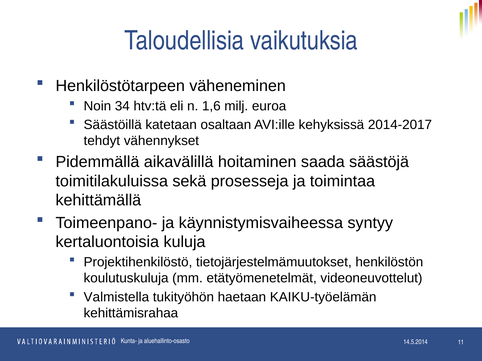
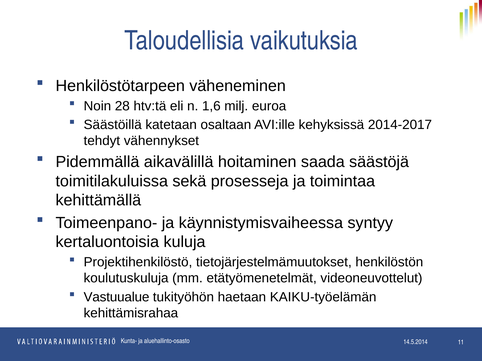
34: 34 -> 28 (122, 106)
Valmistella: Valmistella -> Vastuualue (116, 297)
